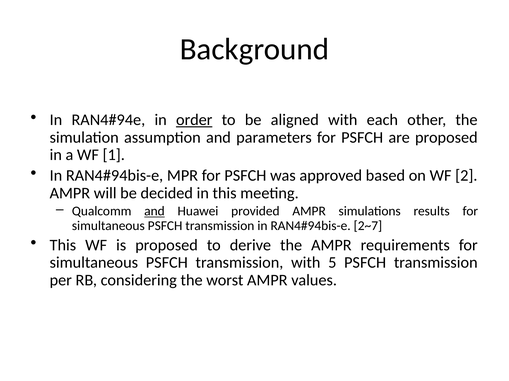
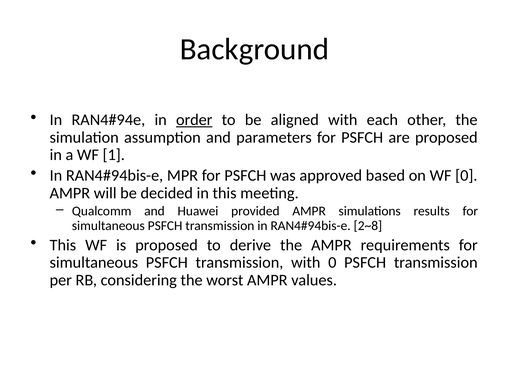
WF 2: 2 -> 0 (466, 176)
and underline: present -> none (154, 212)
2~7: 2~7 -> 2~8 (368, 226)
with 5: 5 -> 0 (332, 263)
